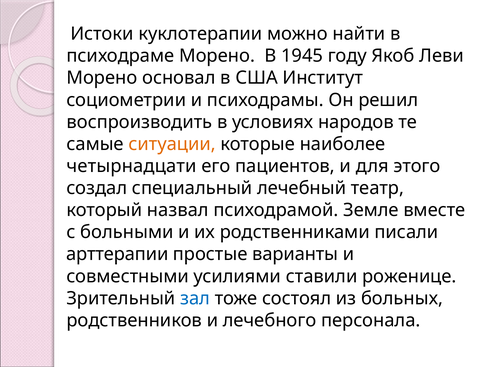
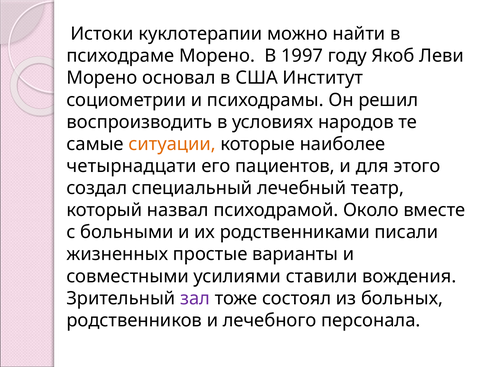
1945: 1945 -> 1997 (302, 56)
Земле: Земле -> Около (371, 210)
арттерапии: арттерапии -> жизненных (117, 254)
роженице: роженице -> вождения (409, 276)
зал colour: blue -> purple (195, 298)
